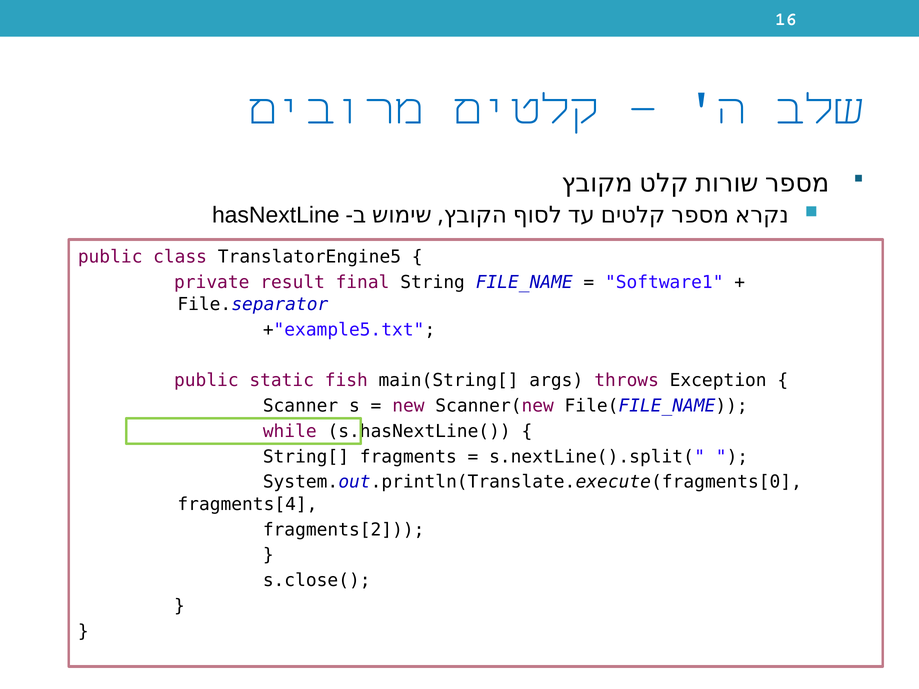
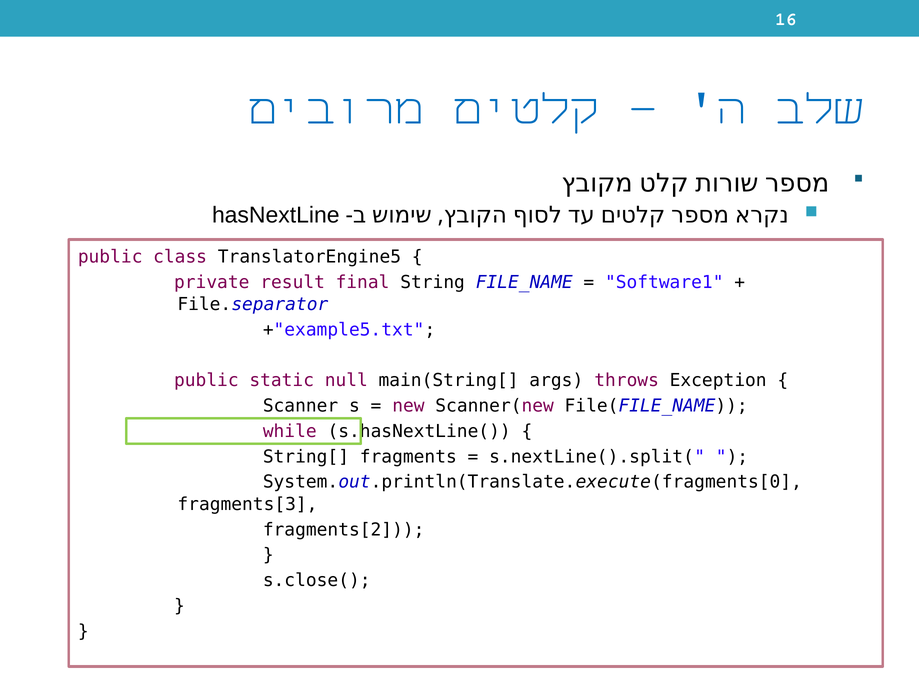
fish: fish -> null (346, 381)
fragments[4: fragments[4 -> fragments[3 (247, 504)
